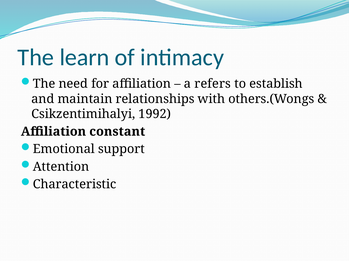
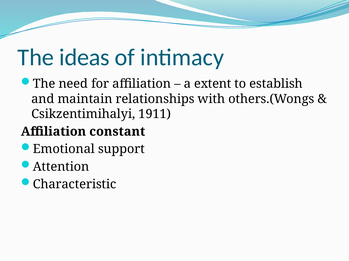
learn: learn -> ideas (84, 58)
refers: refers -> extent (213, 84)
1992: 1992 -> 1911 (155, 114)
